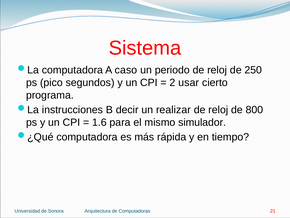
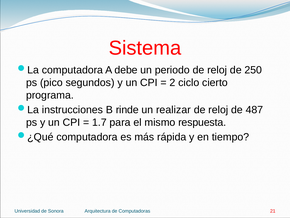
caso: caso -> debe (126, 70)
usar: usar -> ciclo (189, 82)
decir: decir -> rinde (127, 110)
800: 800 -> 487 (254, 110)
1.6: 1.6 -> 1.7 (99, 122)
simulador: simulador -> respuesta (202, 122)
